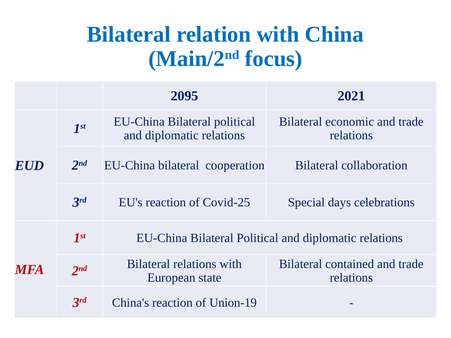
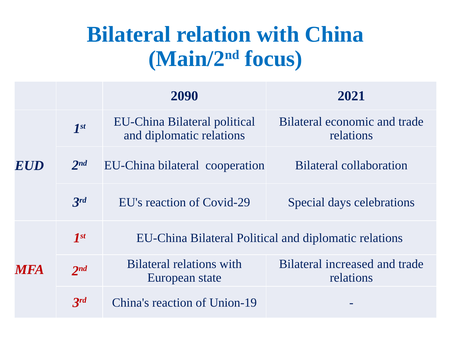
2095: 2095 -> 2090 (184, 96)
Covid-25: Covid-25 -> Covid-29 (226, 203)
contained: contained -> increased (350, 264)
